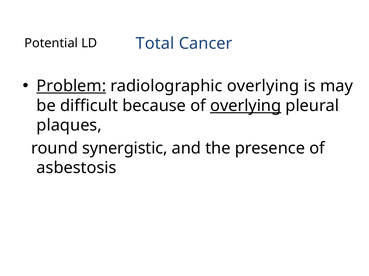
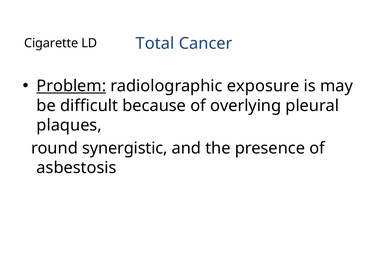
Potential: Potential -> Cigarette (51, 43)
radiolographic overlying: overlying -> exposure (263, 86)
overlying underline: present -> none (246, 106)
